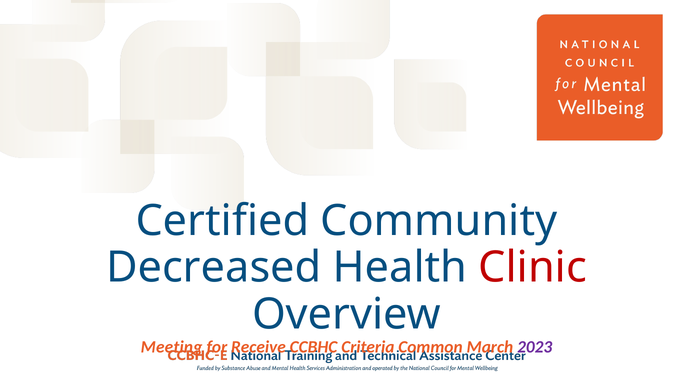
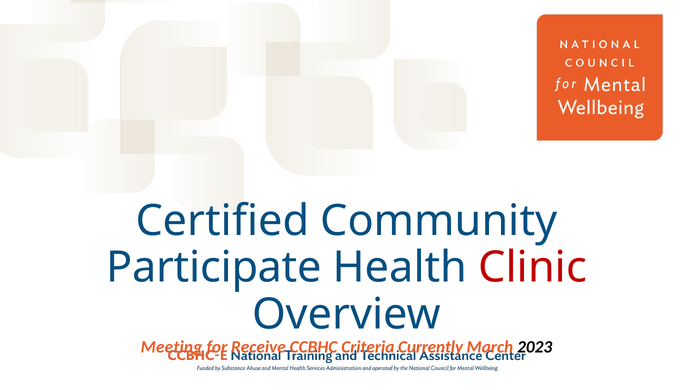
Decreased: Decreased -> Participate (214, 267)
Common: Common -> Currently (431, 347)
2023 colour: purple -> black (535, 347)
